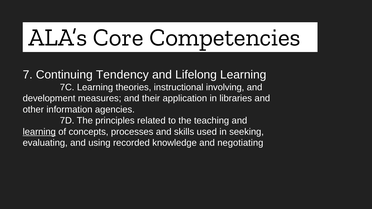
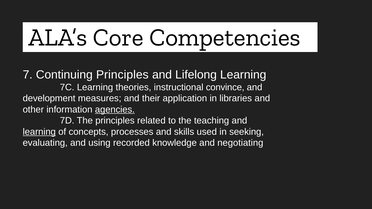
Continuing Tendency: Tendency -> Principles (122, 75)
involving: involving -> convince (225, 87)
agencies underline: none -> present (115, 110)
